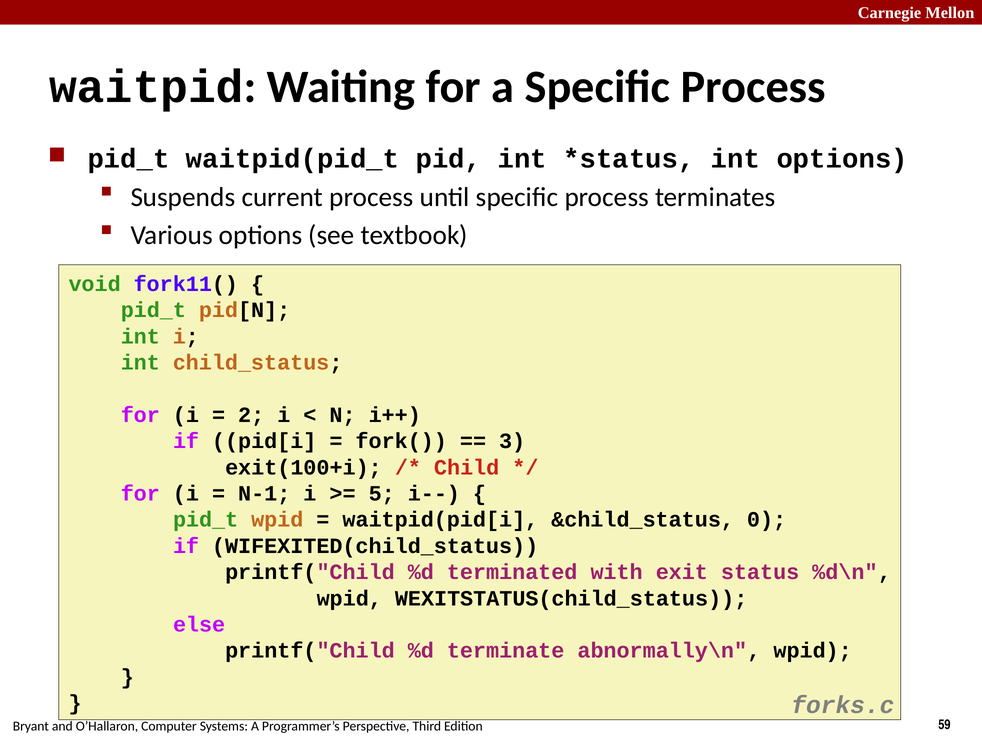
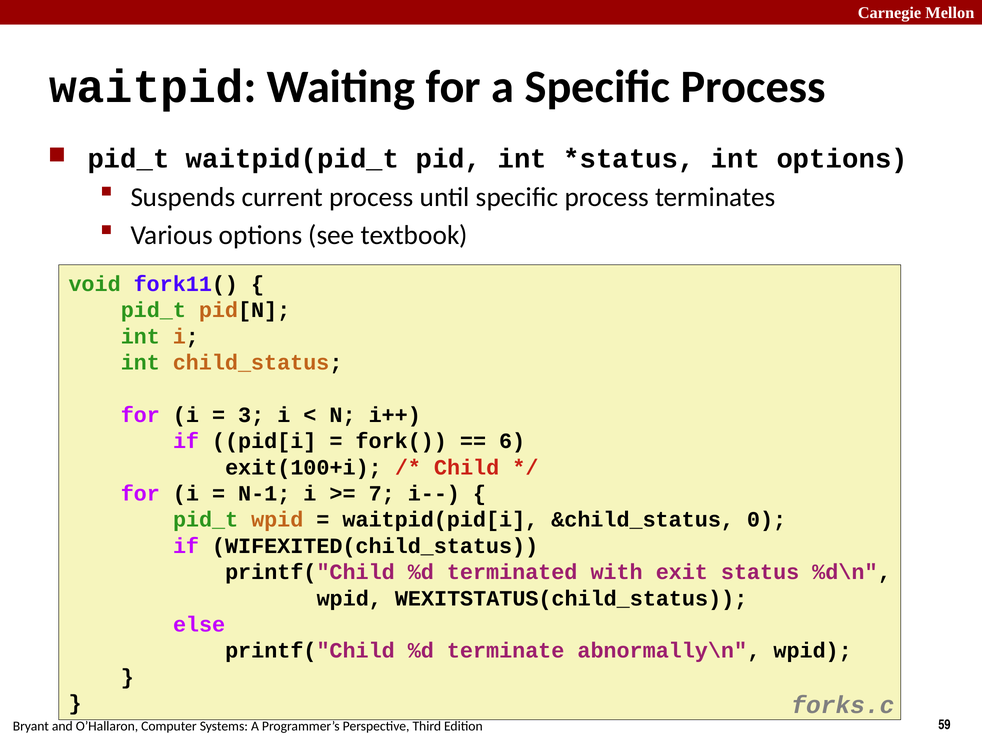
2: 2 -> 3 (251, 415)
3: 3 -> 6 (512, 441)
5: 5 -> 7 (382, 493)
